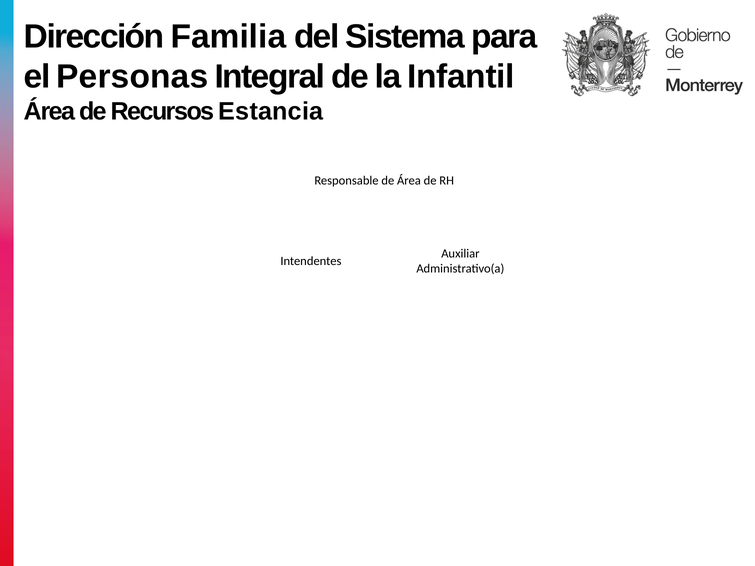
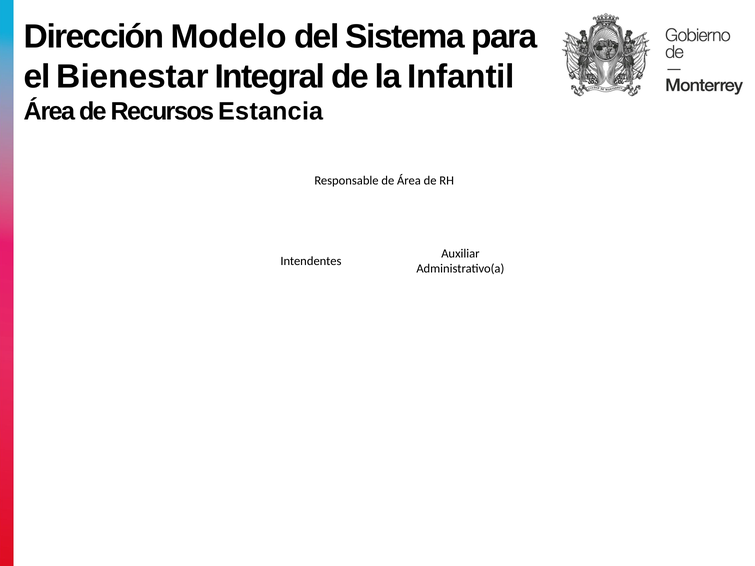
Familia: Familia -> Modelo (228, 37)
Personas: Personas -> Bienestar (133, 77)
